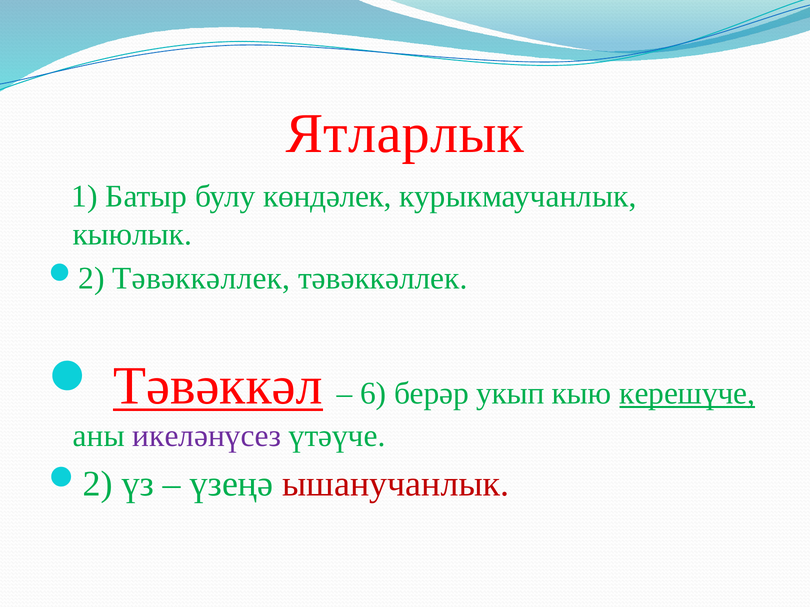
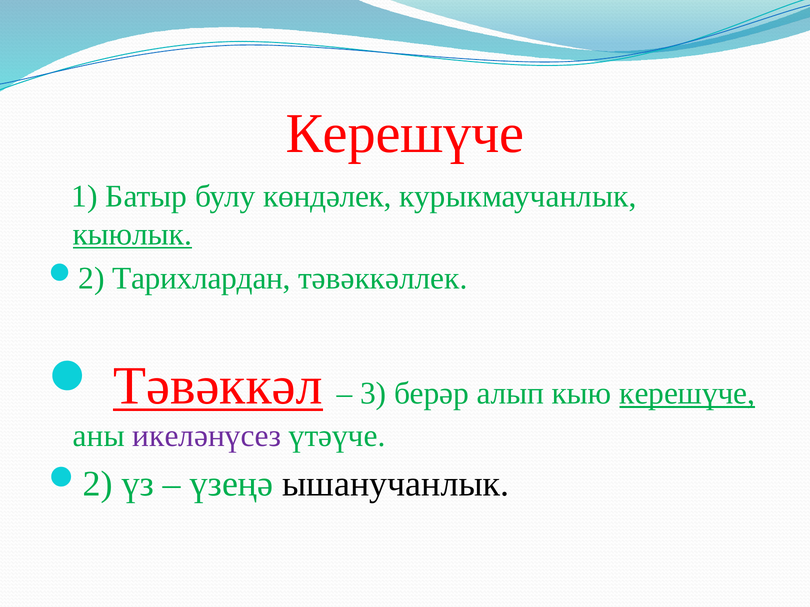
Ятларлык: Ятларлык -> Керешүче (405, 134)
кыюлык underline: none -> present (132, 234)
Тәвәккәллек: Тәвәккәллек -> Тарихлардан (202, 278)
6: 6 -> 3 (373, 394)
укып: укып -> алып (510, 394)
ышанучанлык colour: red -> black (396, 484)
